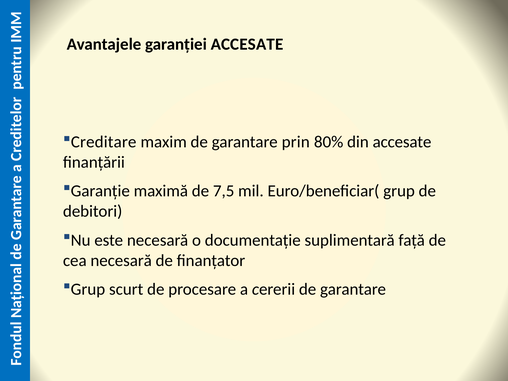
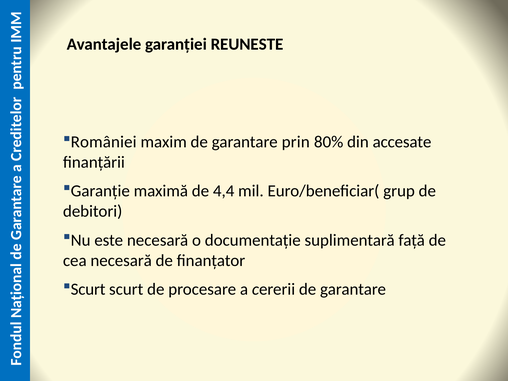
garanției ACCESATE: ACCESATE -> REUNESTE (247, 44)
Creditare: Creditare -> României (104, 142)
7,5: 7,5 -> 4,4 (224, 191)
Grup: Grup -> Scurt (88, 289)
